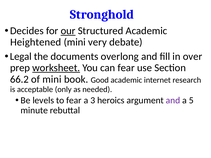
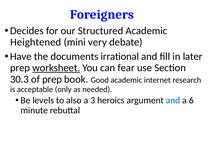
Stronghold: Stronghold -> Foreigners (102, 15)
our underline: present -> none (68, 31)
Legal: Legal -> Have (21, 57)
overlong: overlong -> irrational (120, 57)
over: over -> later (193, 57)
66.2: 66.2 -> 30.3 (19, 79)
of mini: mini -> prep (52, 79)
to fear: fear -> also (74, 100)
and colour: purple -> blue (173, 100)
5: 5 -> 6 (191, 100)
